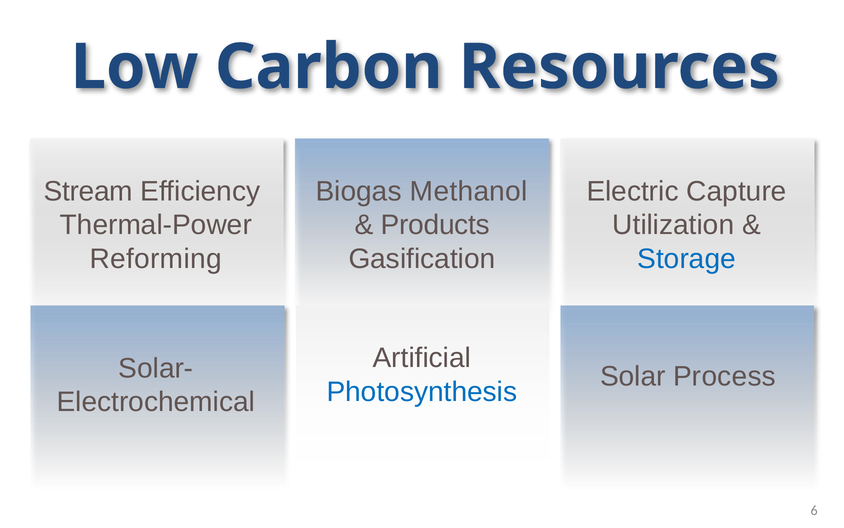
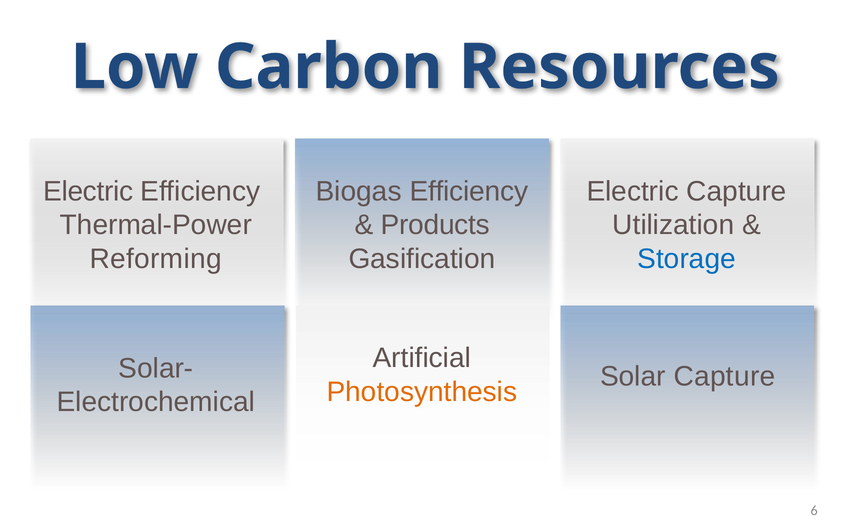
Stream: Stream -> Electric (88, 191)
Biogas Methanol: Methanol -> Efficiency (469, 191)
Solar Process: Process -> Capture (724, 376)
Photosynthesis colour: blue -> orange (422, 391)
